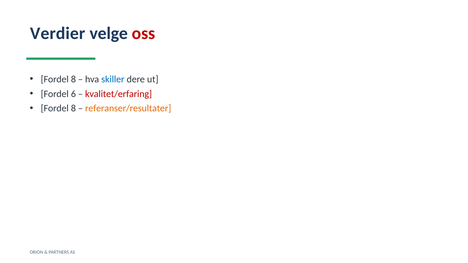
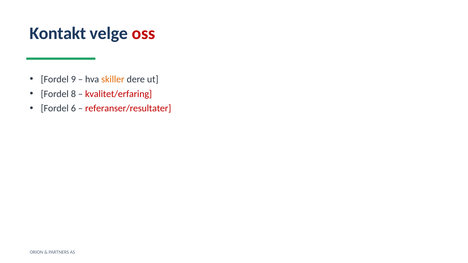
Verdier: Verdier -> Kontakt (58, 33)
8: 8 -> 9 (73, 79)
skiller colour: blue -> orange (113, 79)
6: 6 -> 8 (73, 94)
8: 8 -> 6 (73, 109)
referanser/resultater colour: orange -> red (128, 109)
